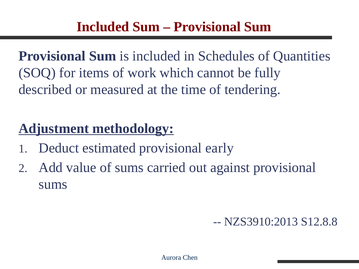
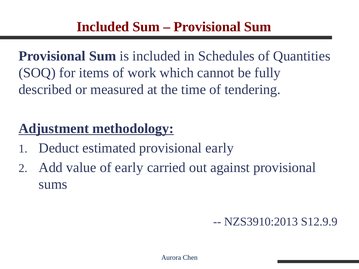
of sums: sums -> early (129, 168)
S12.8.8: S12.8.8 -> S12.9.9 (319, 222)
